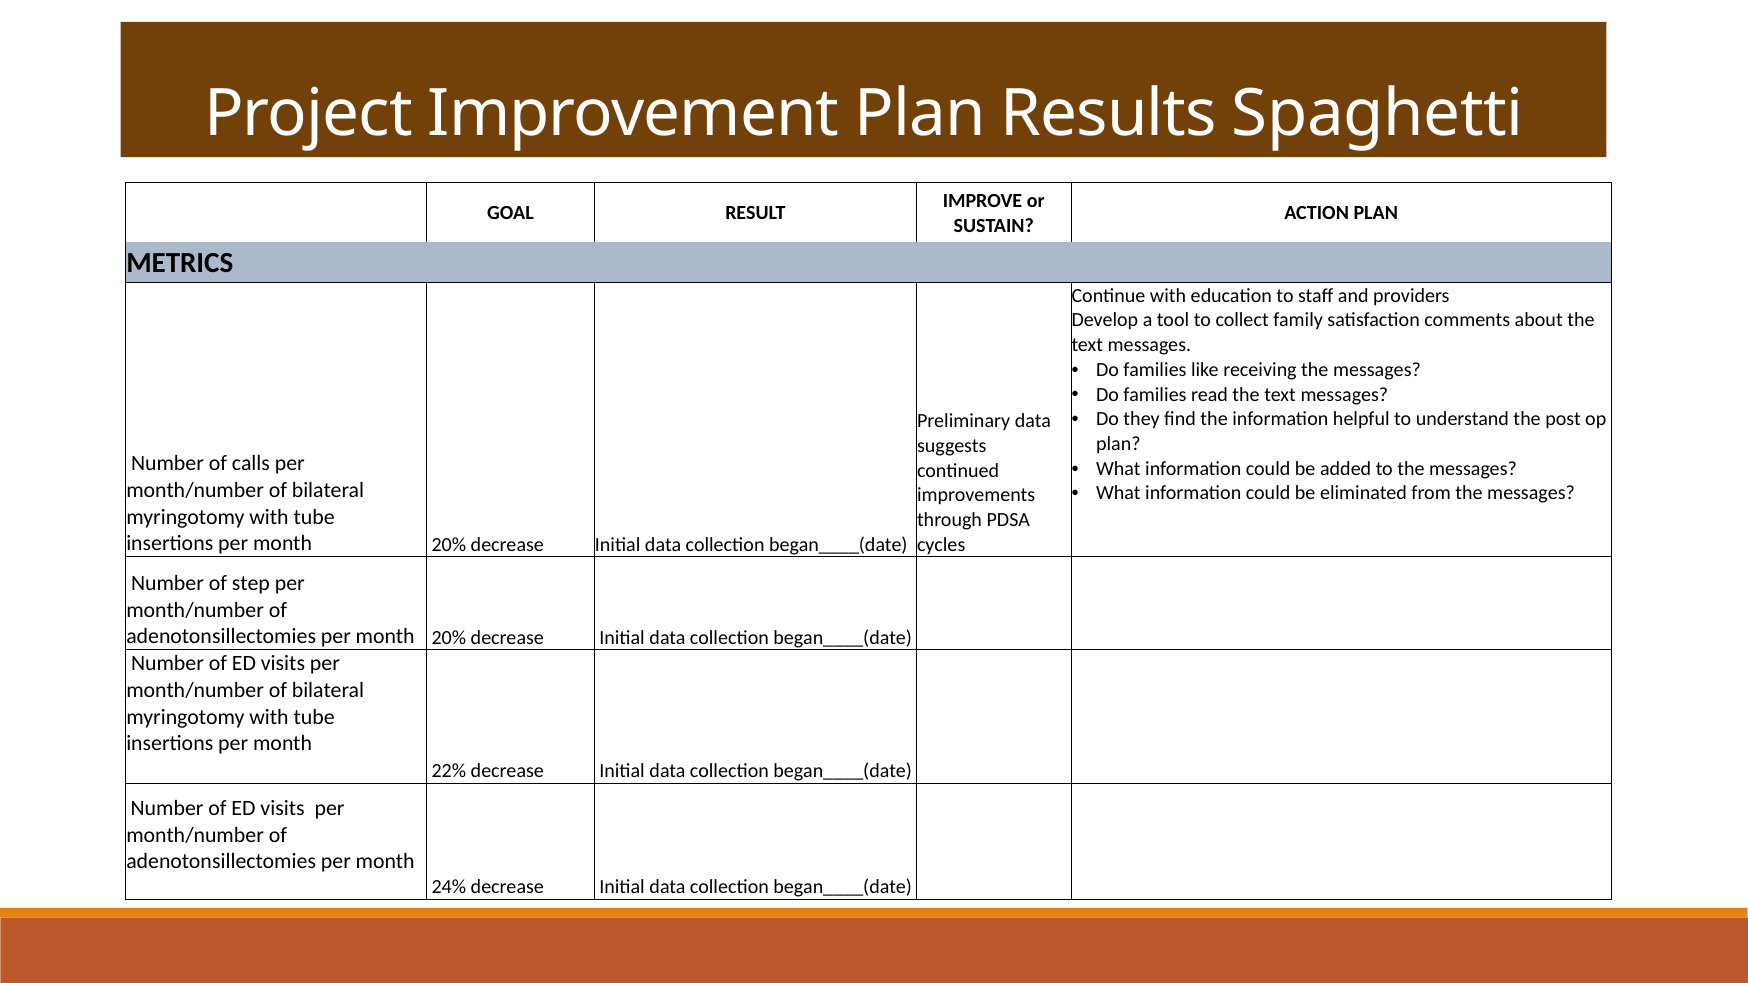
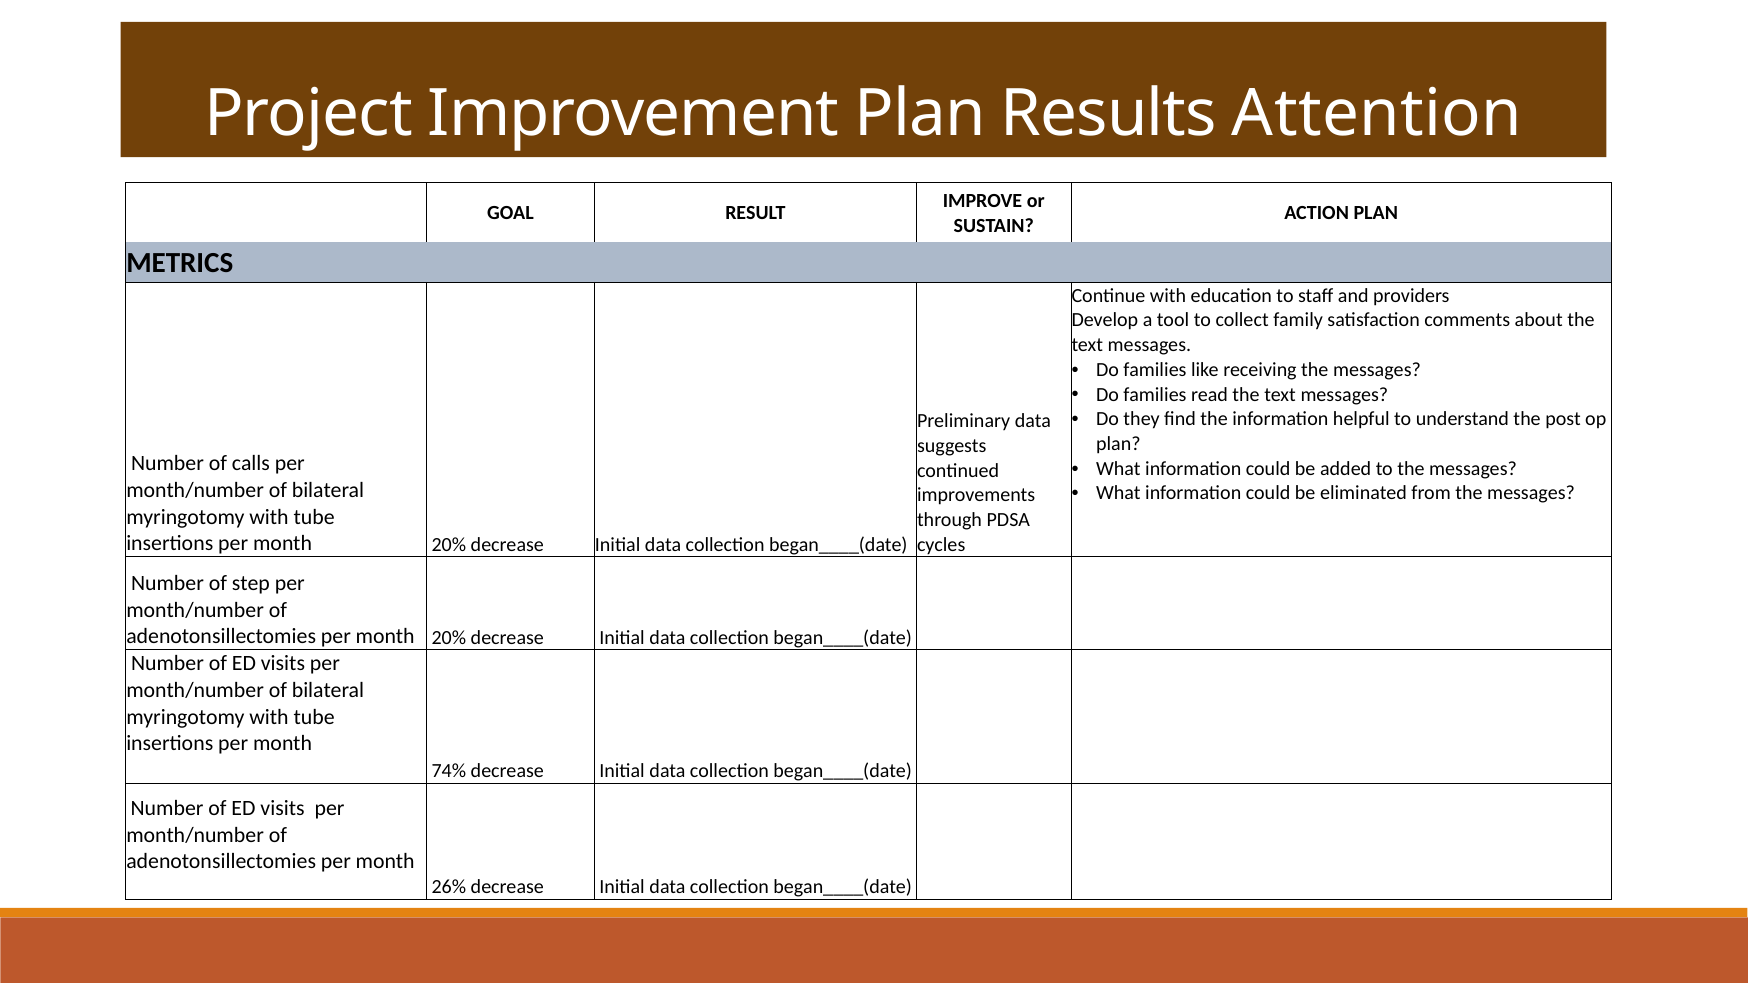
Spaghetti: Spaghetti -> Attention (1377, 114)
22%: 22% -> 74% (449, 771)
24%: 24% -> 26% (449, 887)
